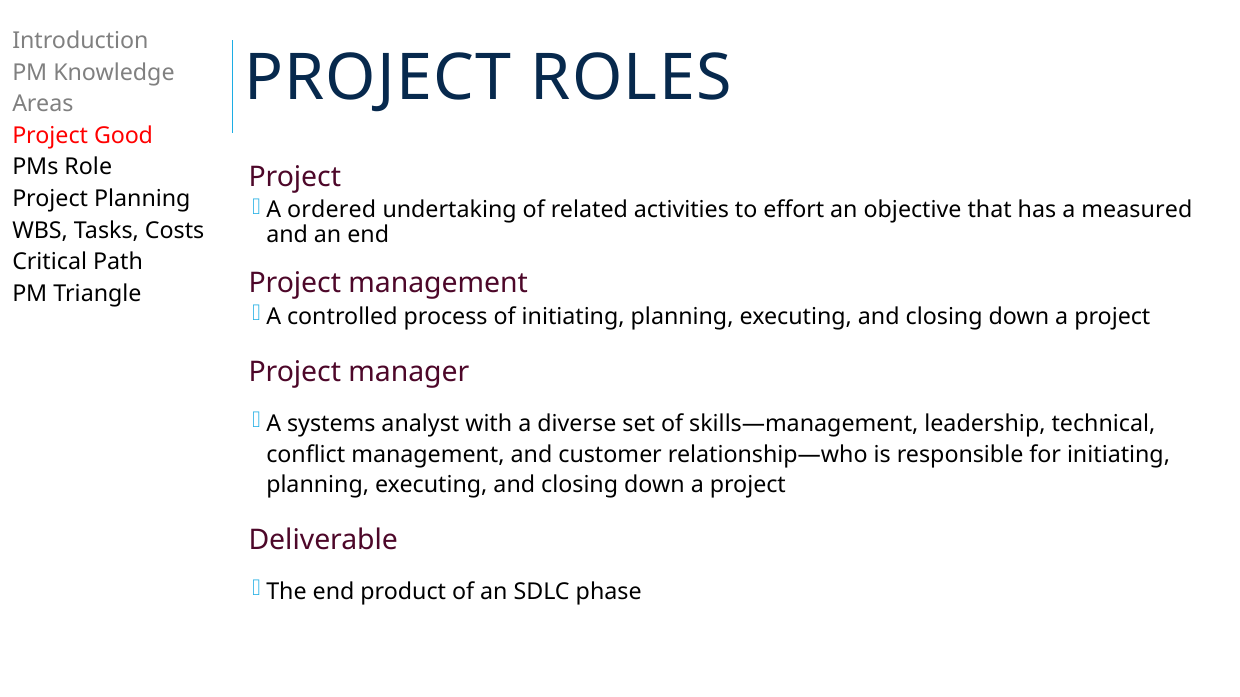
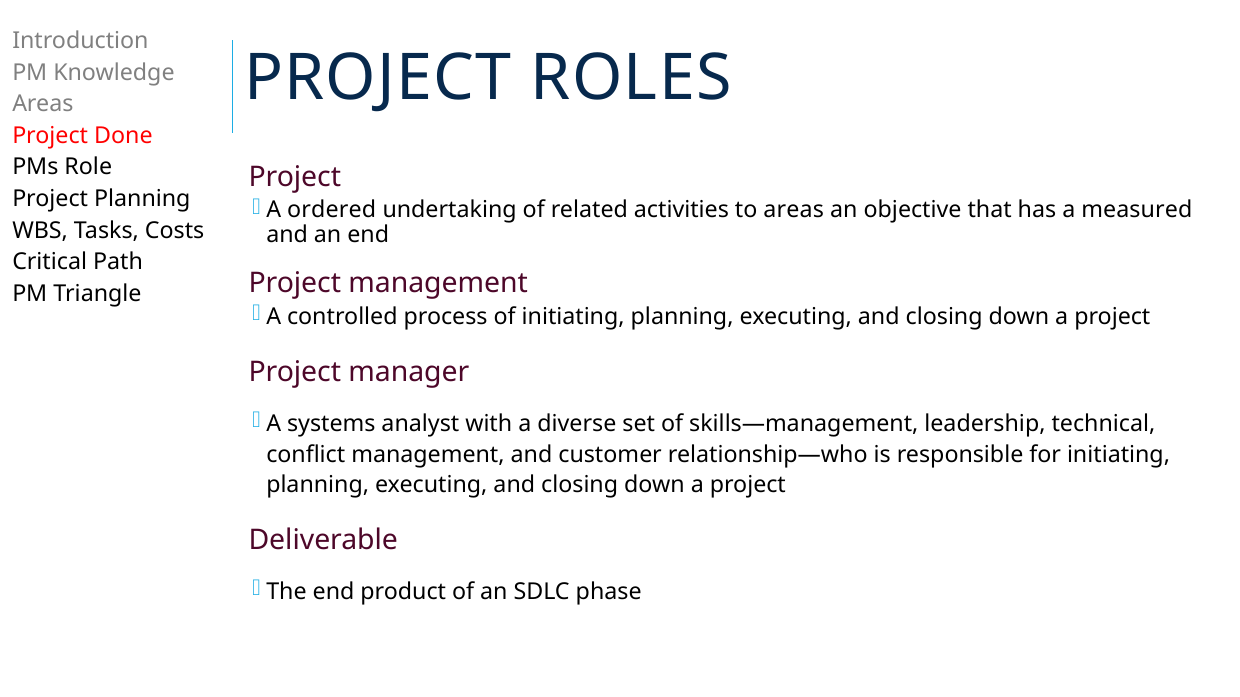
Good: Good -> Done (123, 136)
to effort: effort -> areas (794, 210)
